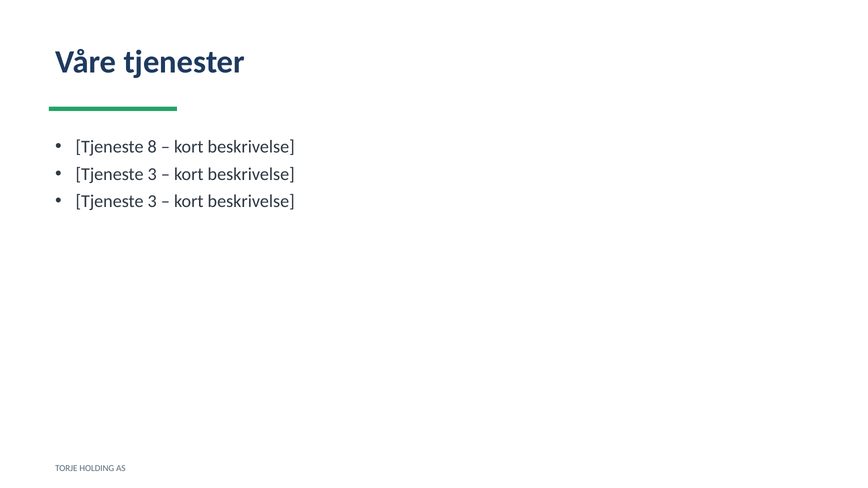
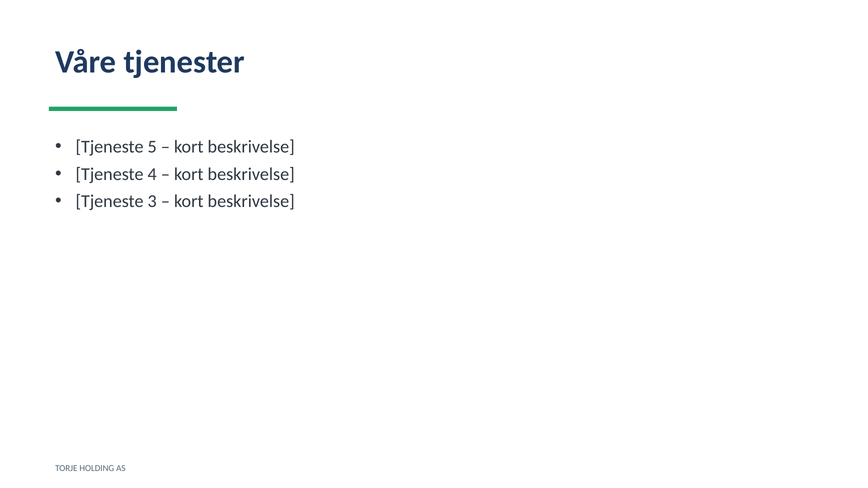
8: 8 -> 5 (152, 147)
3: 3 -> 4 (152, 174)
